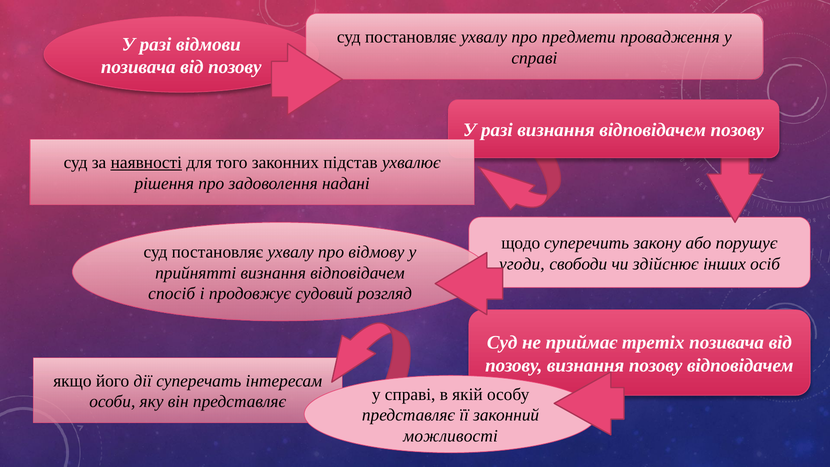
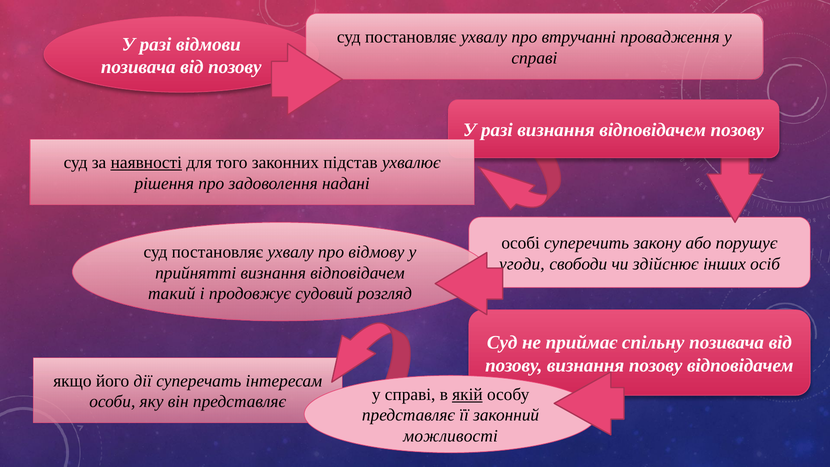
предмети: предмети -> втручанні (579, 37)
щодо: щодо -> особі (521, 243)
спосіб: спосіб -> такий (172, 293)
третіх: третіх -> спільну (653, 342)
якій underline: none -> present (467, 394)
